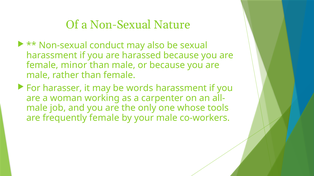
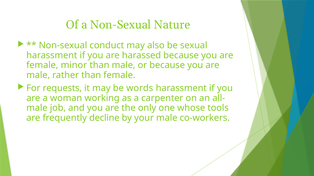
harasser: harasser -> requests (62, 88)
frequently female: female -> decline (104, 118)
